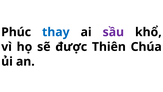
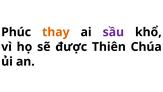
thay colour: blue -> orange (56, 32)
